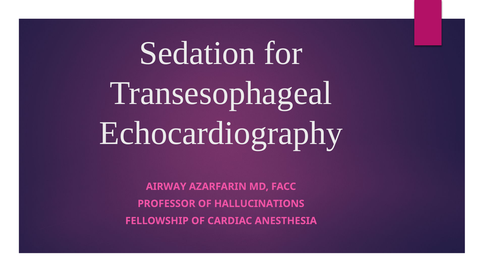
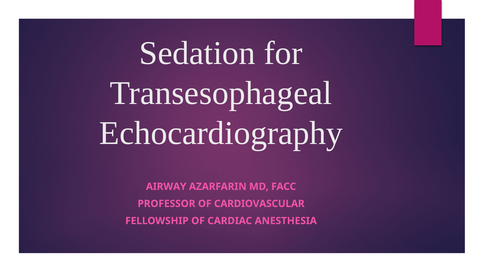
HALLUCINATIONS: HALLUCINATIONS -> CARDIOVASCULAR (259, 204)
